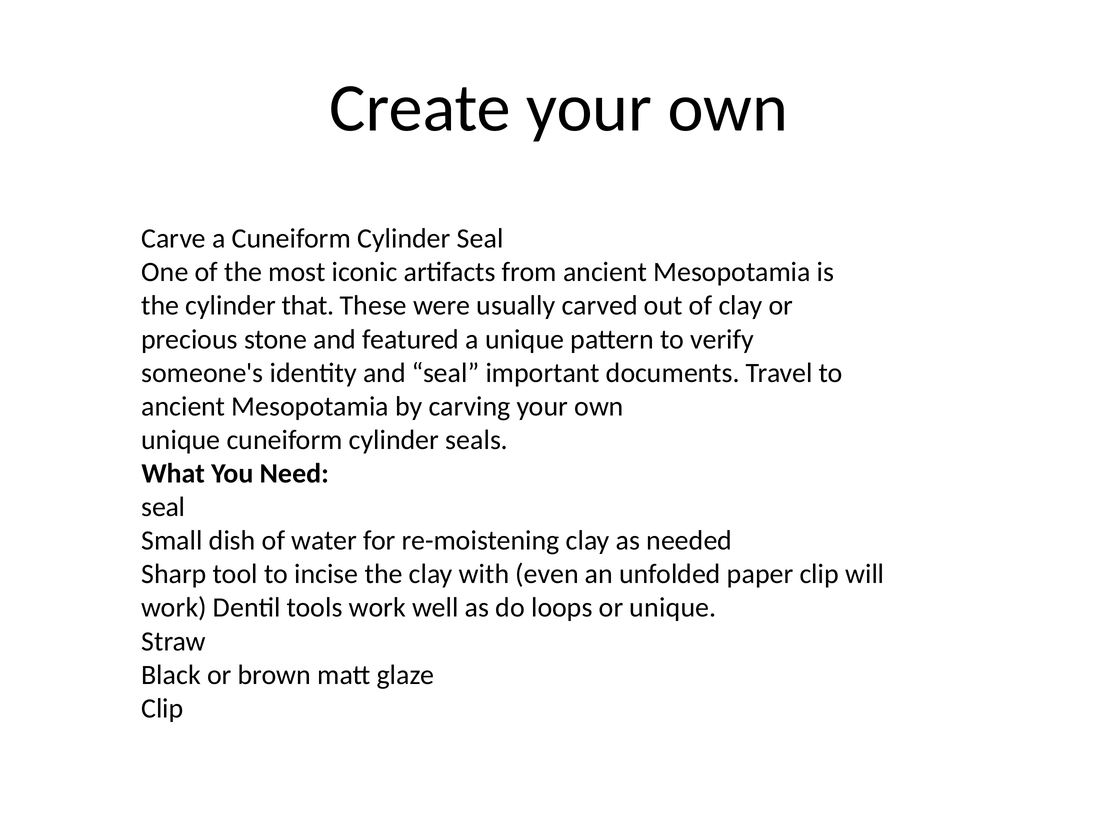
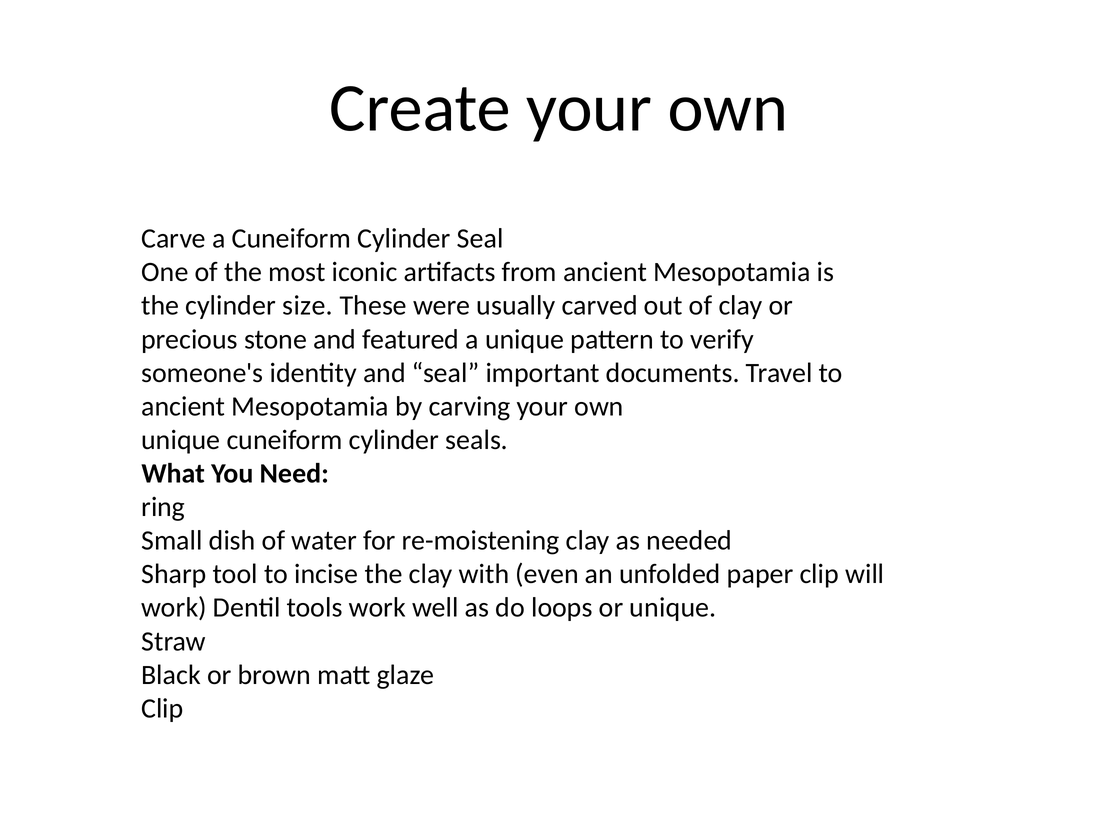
that: that -> size (308, 306)
seal: seal -> ring (163, 507)
